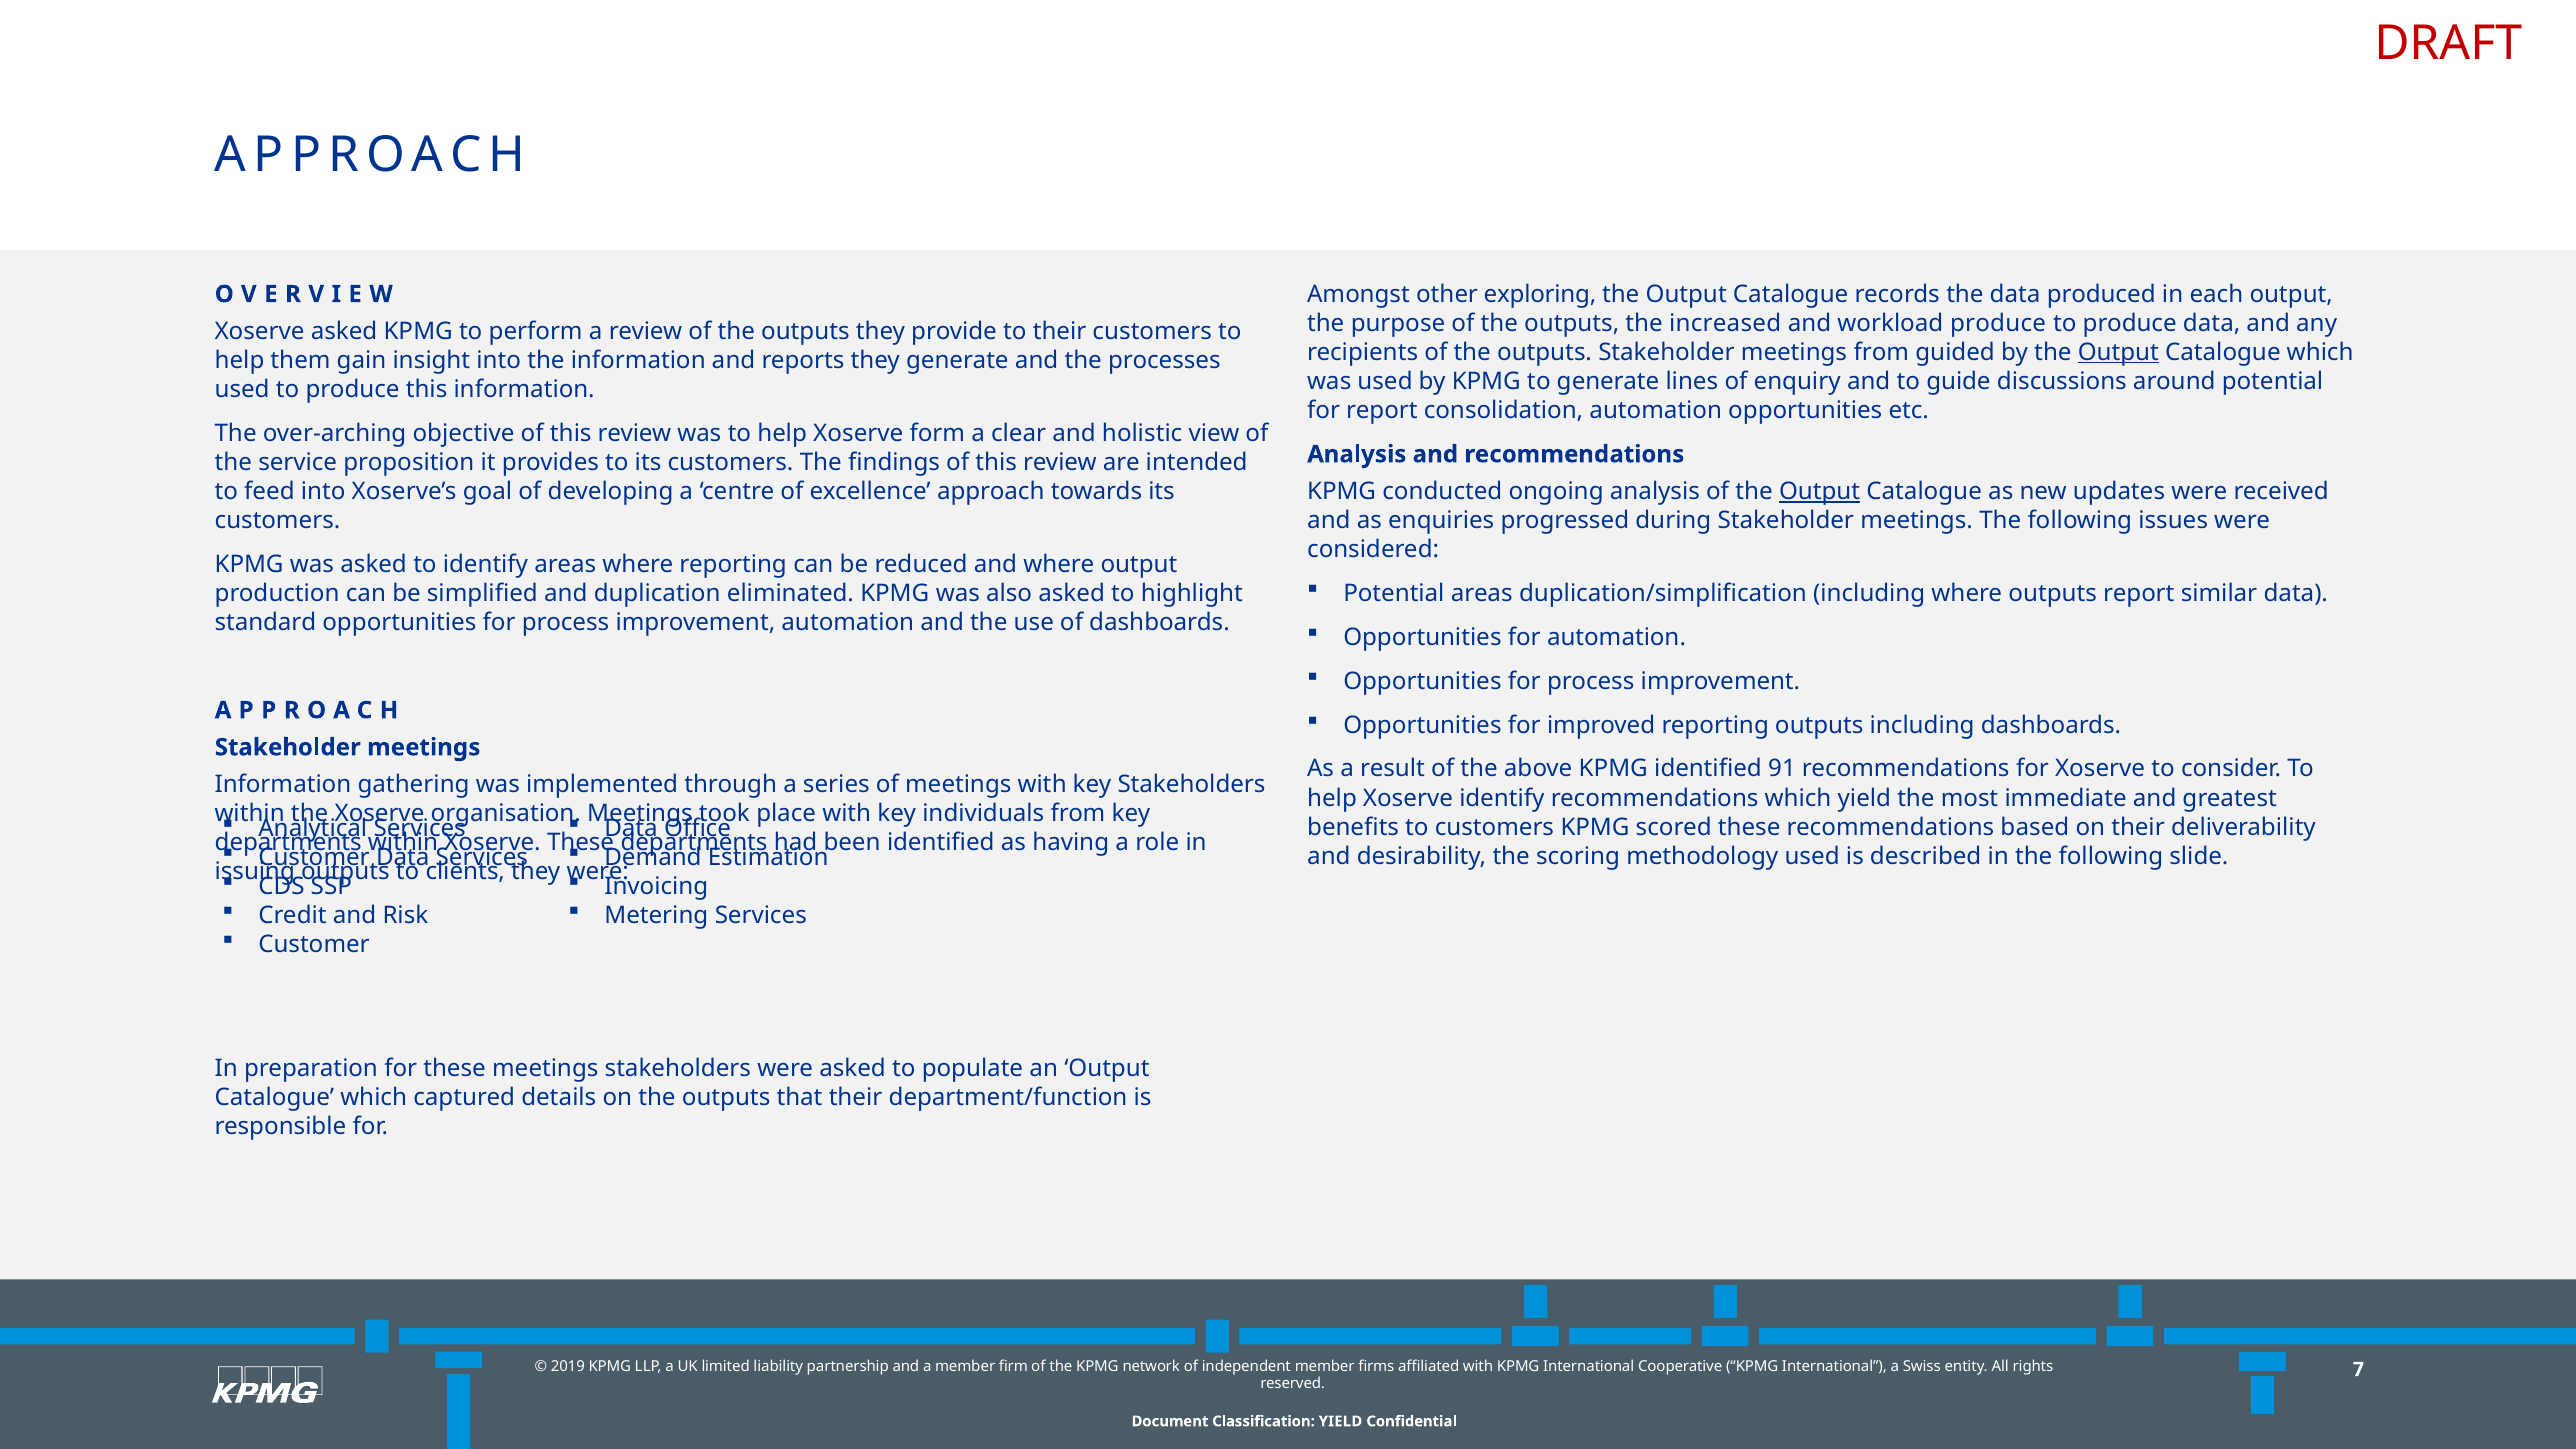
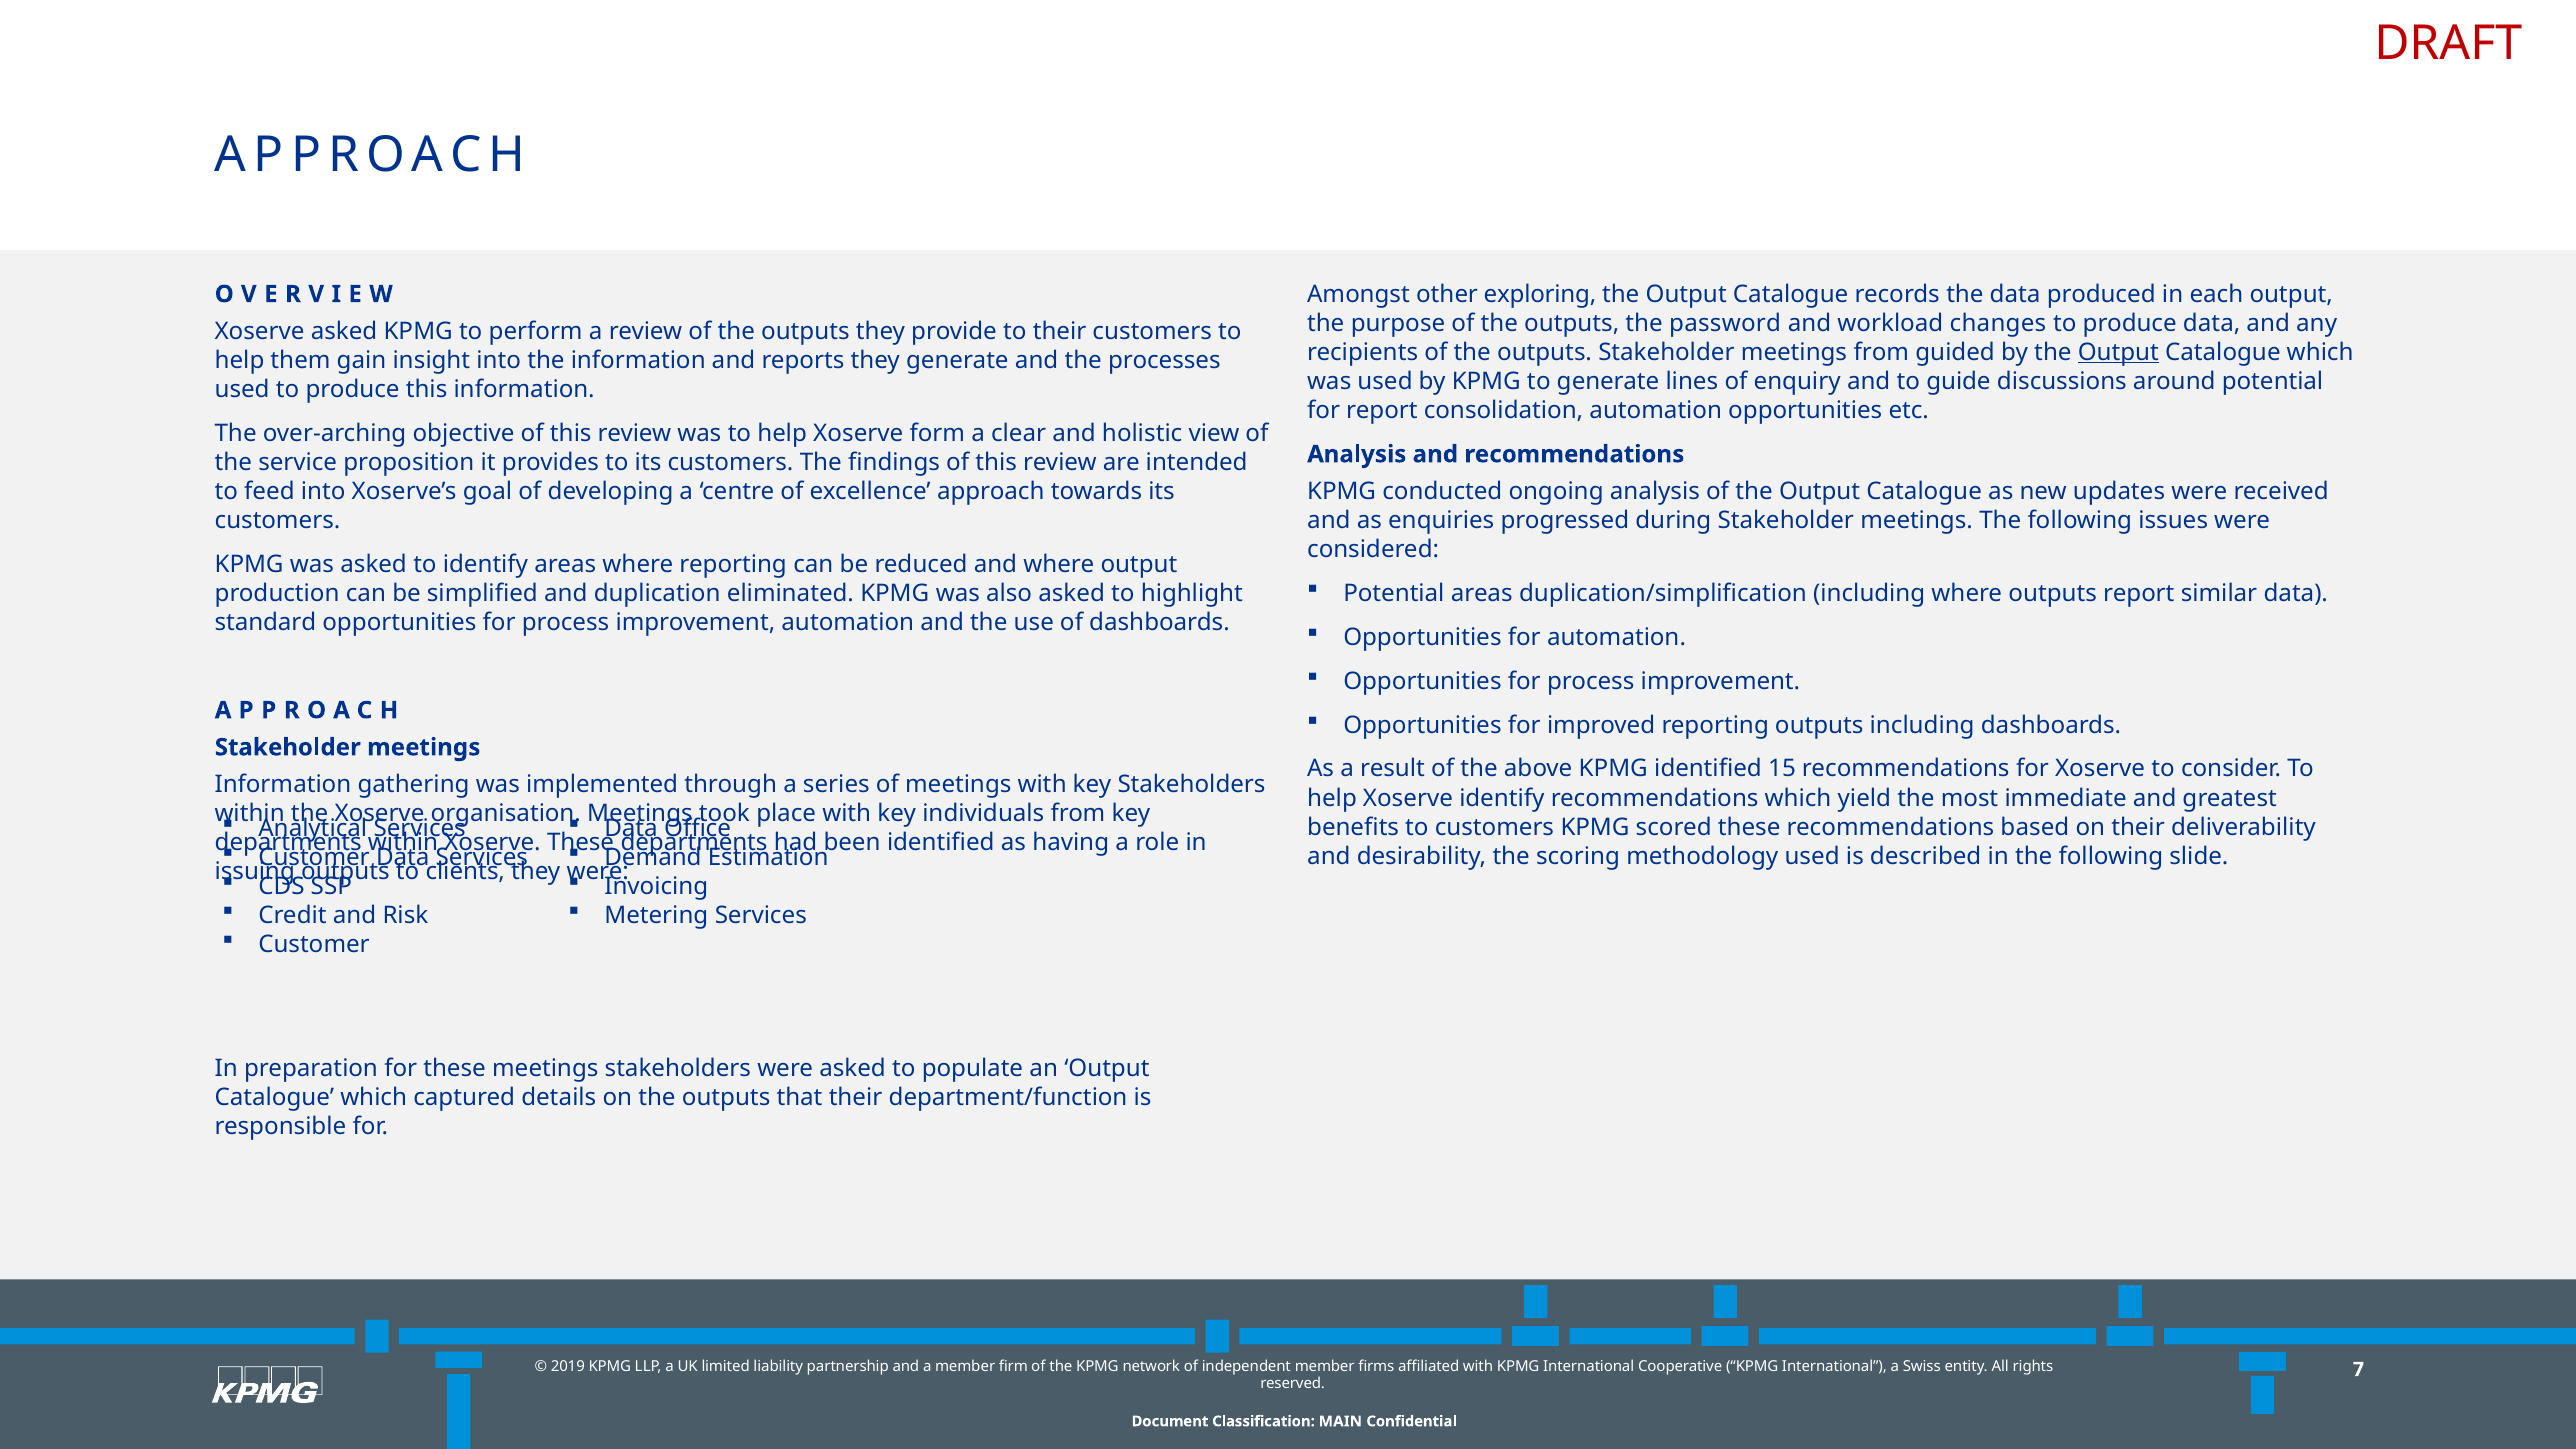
increased: increased -> password (1725, 323)
workload produce: produce -> changes (1998, 323)
Output underline: present -> none (1820, 491)
91: 91 -> 15 (1782, 769)
YIELD: YIELD -> MAIN (1340, 1421)
